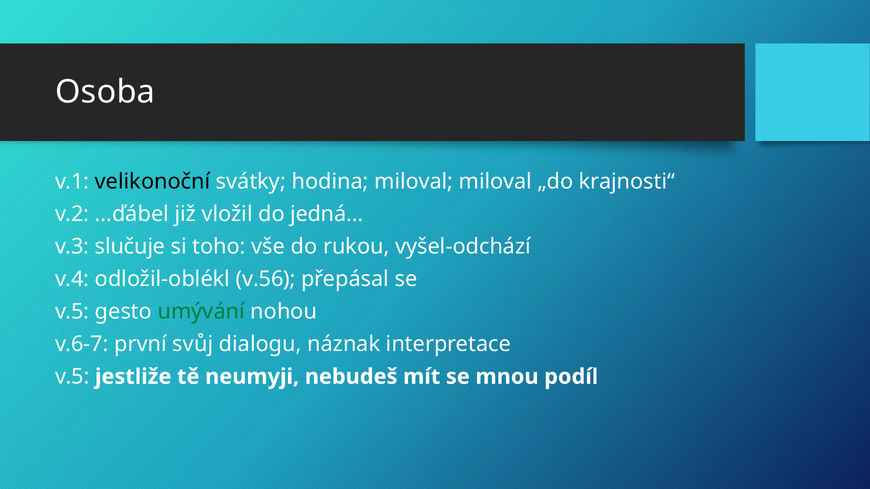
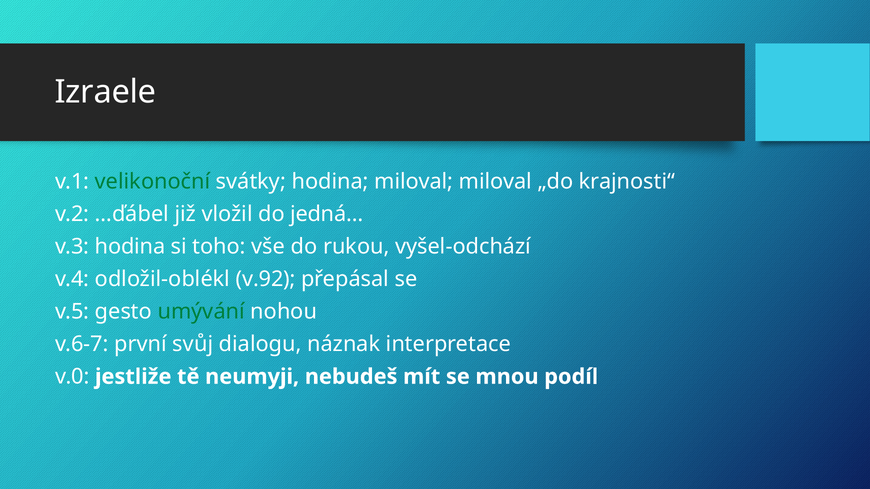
Osoba: Osoba -> Izraele (105, 92)
velikonoční colour: black -> green (153, 182)
v.3 slučuje: slučuje -> hodina (130, 247)
v.56: v.56 -> v.92 (266, 279)
v.5: v.5 -> v.0 (72, 377)
